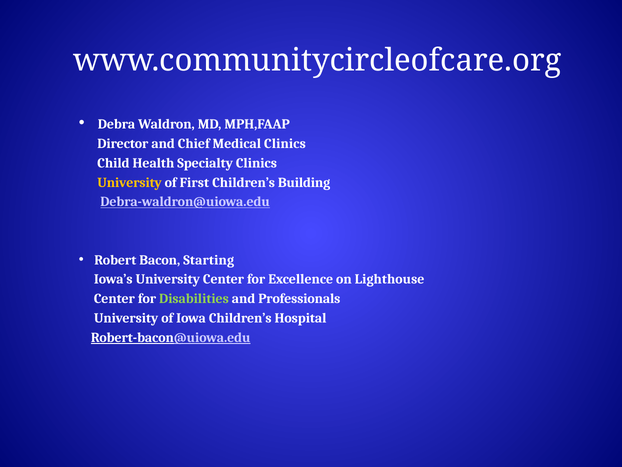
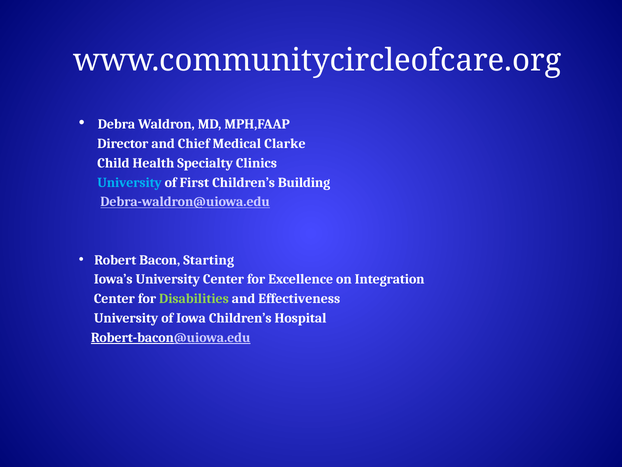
Medical Clinics: Clinics -> Clarke (285, 144)
University colour: yellow -> light blue (130, 182)
Lighthouse: Lighthouse -> Integration (390, 279)
Professionals: Professionals -> Effectiveness (299, 298)
